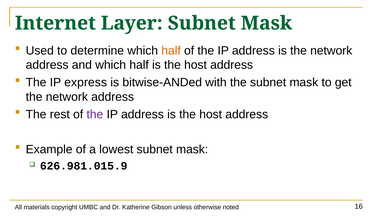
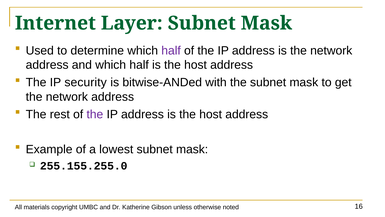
half colour: orange -> purple (171, 50)
express: express -> security (86, 82)
626.981.015.9: 626.981.015.9 -> 255.155.255.0 (84, 166)
